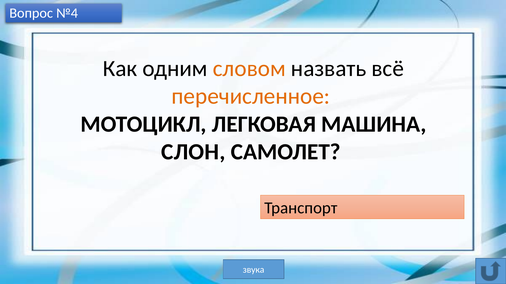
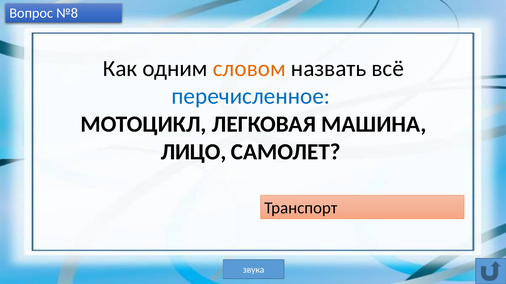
№4: №4 -> №8 (67, 13)
перечисленное colour: orange -> blue (251, 96)
СЛОН: СЛОН -> ЛИЦО (194, 152)
